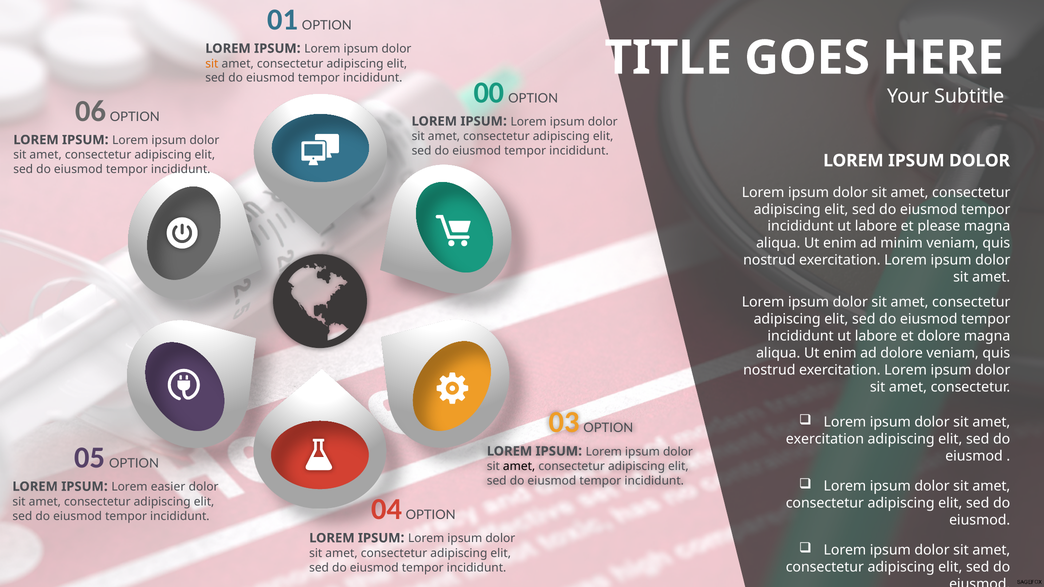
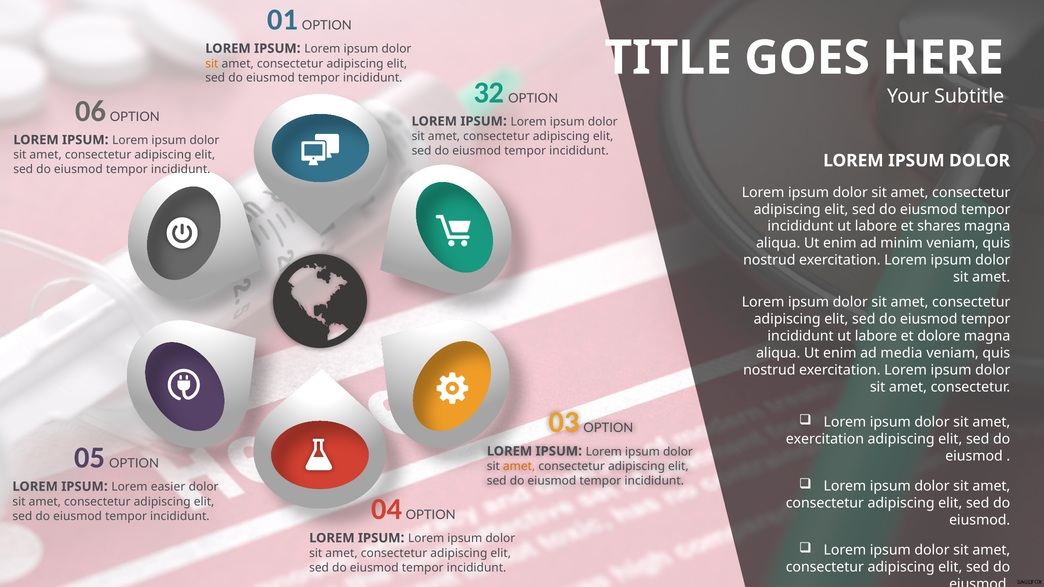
00: 00 -> 32 (489, 93)
please: please -> shares (939, 226)
ad dolore: dolore -> media (902, 353)
amet colour: black -> orange (519, 467)
